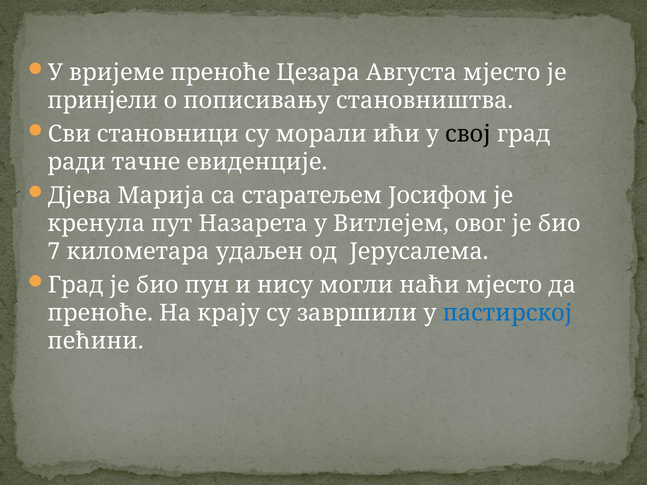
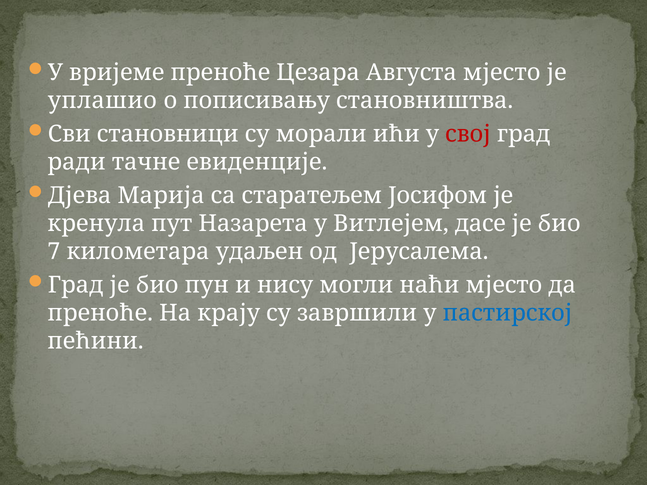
принјели: принјели -> уплашио (102, 101)
свој colour: black -> red (468, 134)
овог: овог -> дасе (480, 224)
